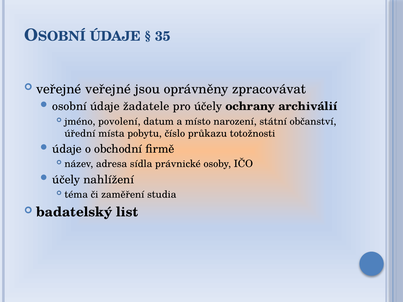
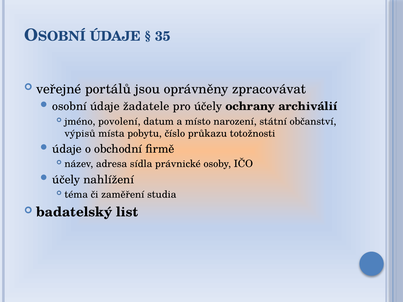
veřejné veřejné: veřejné -> portálů (108, 89)
úřední: úřední -> výpisů (80, 134)
